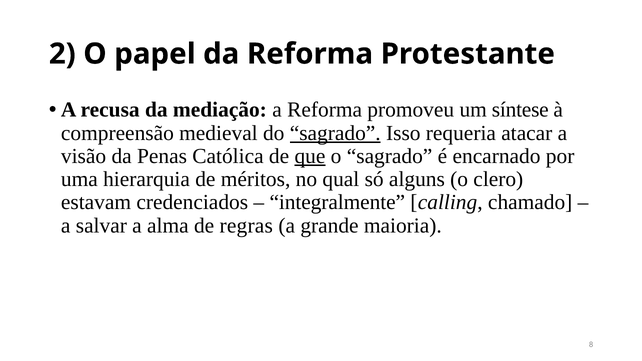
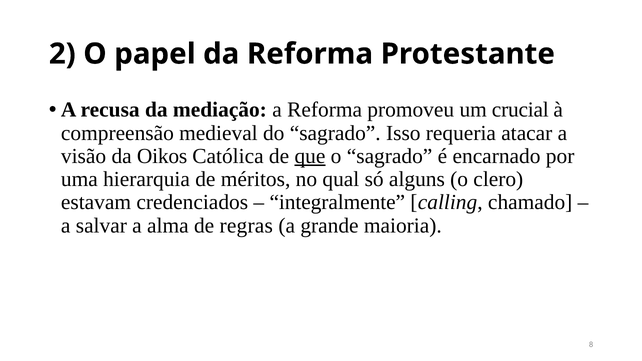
síntese: síntese -> crucial (520, 110)
sagrado underline: present -> none (335, 133)
Penas: Penas -> Oikos (162, 156)
